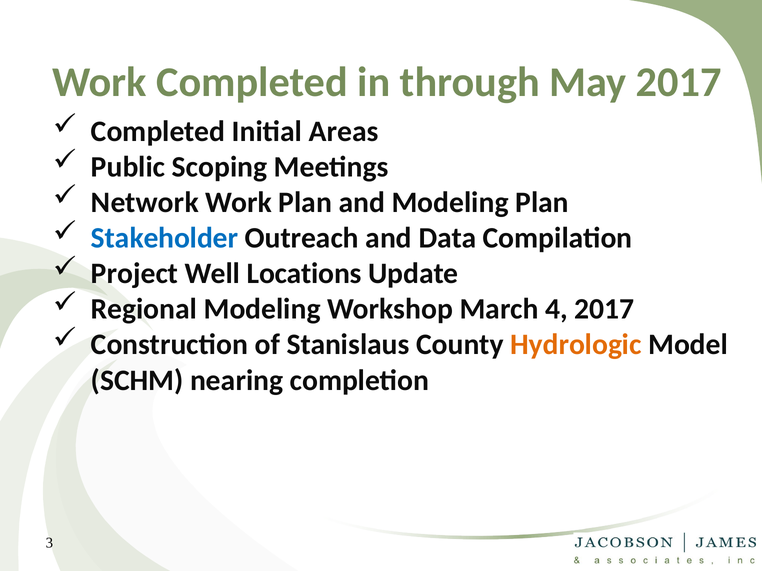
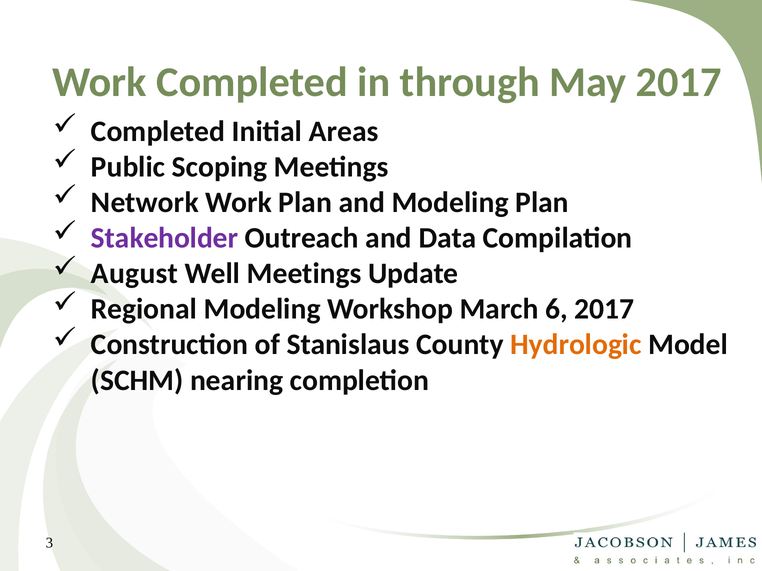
Stakeholder colour: blue -> purple (165, 238)
Project: Project -> August (134, 274)
Well Locations: Locations -> Meetings (304, 274)
4: 4 -> 6 (556, 309)
